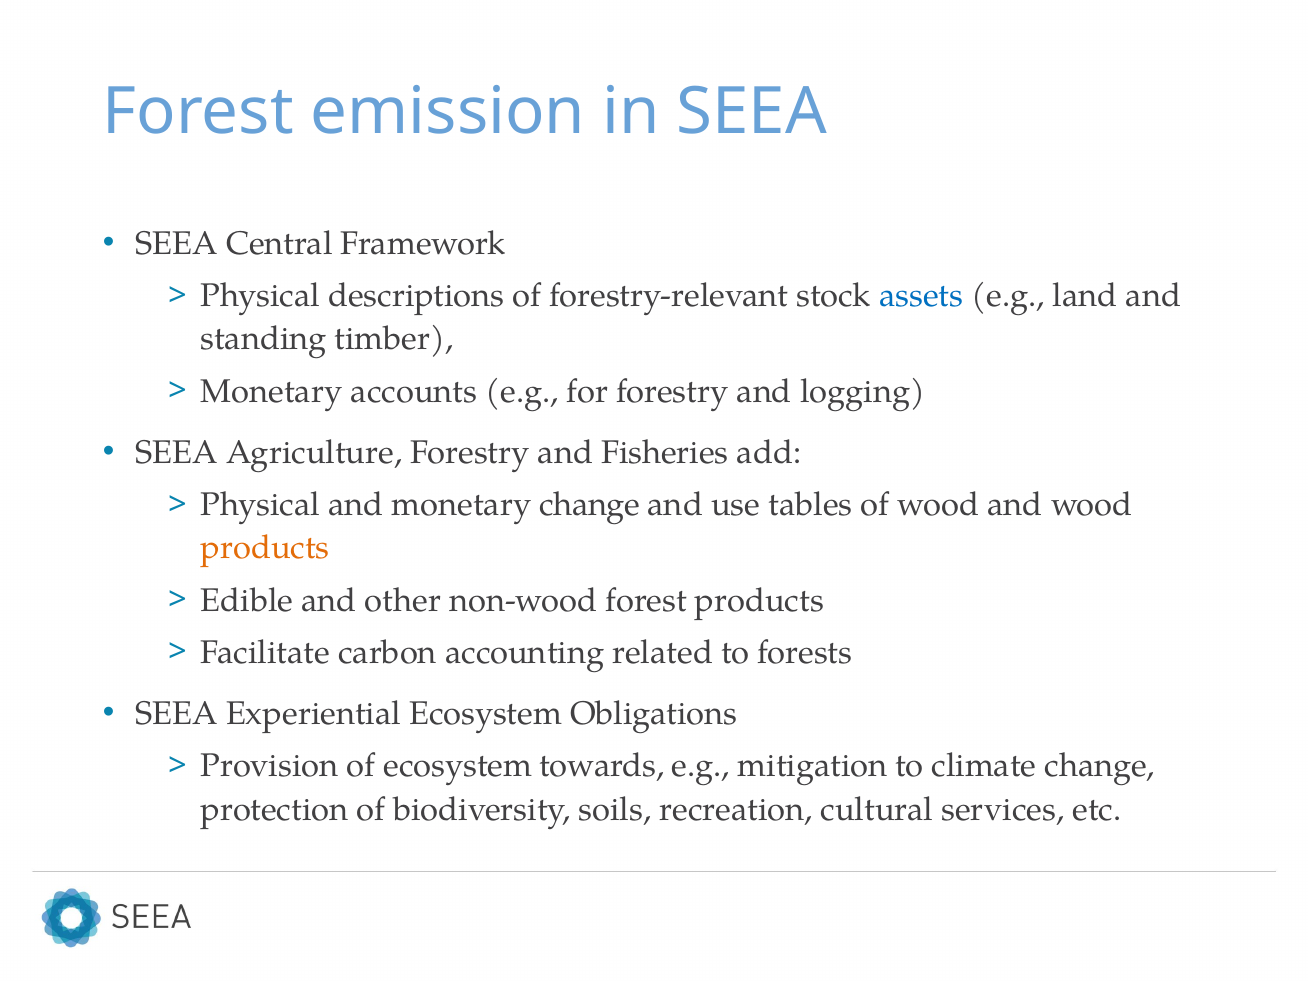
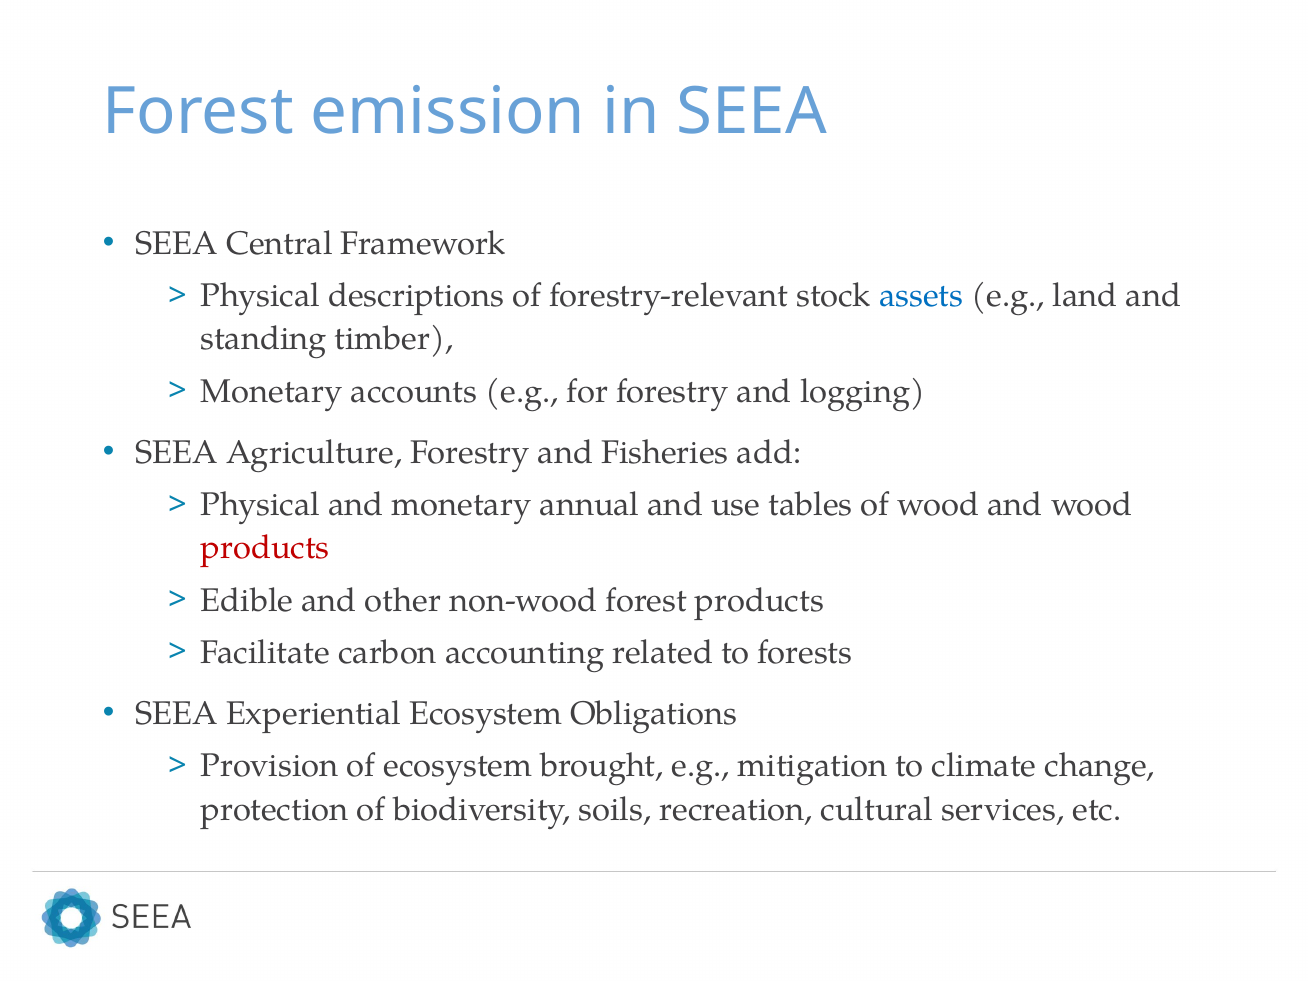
monetary change: change -> annual (590, 505)
products colour: orange -> red (265, 548)
towards: towards -> brought (602, 766)
